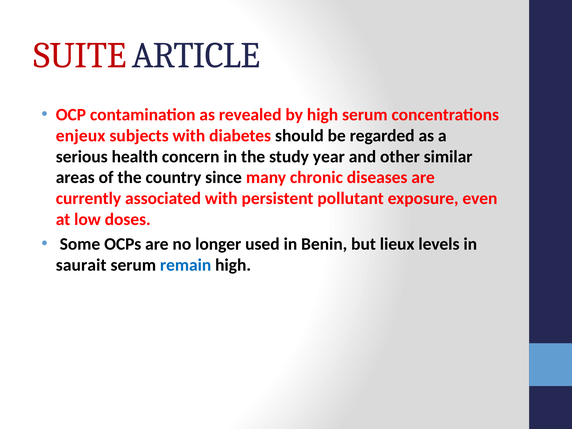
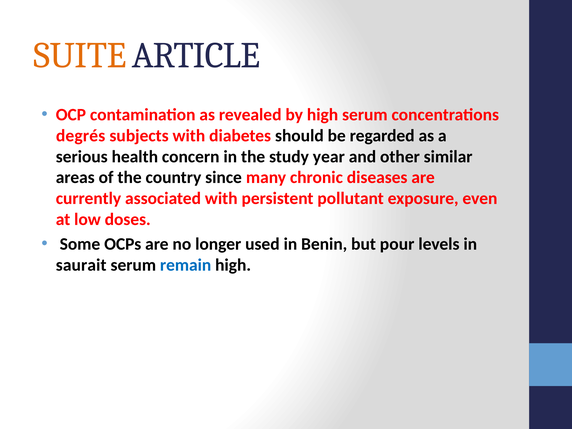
SUITE colour: red -> orange (80, 55)
enjeux: enjeux -> degrés (81, 136)
lieux: lieux -> pour (397, 244)
